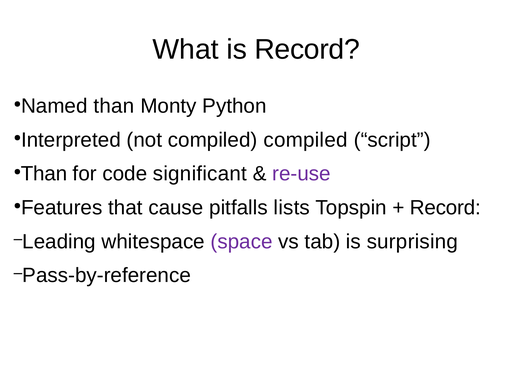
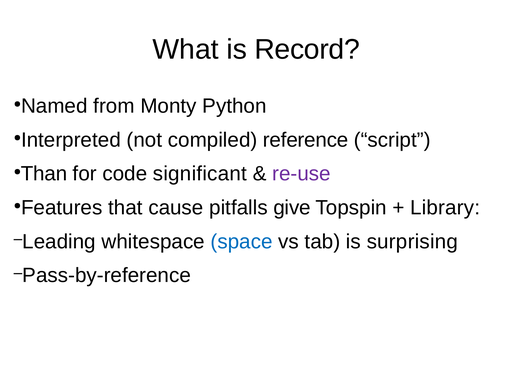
Named than: than -> from (114, 106)
compiled compiled: compiled -> reference (306, 140)
lists: lists -> give (292, 208)
Record: Record -> Library (445, 208)
space colour: purple -> blue (242, 242)
